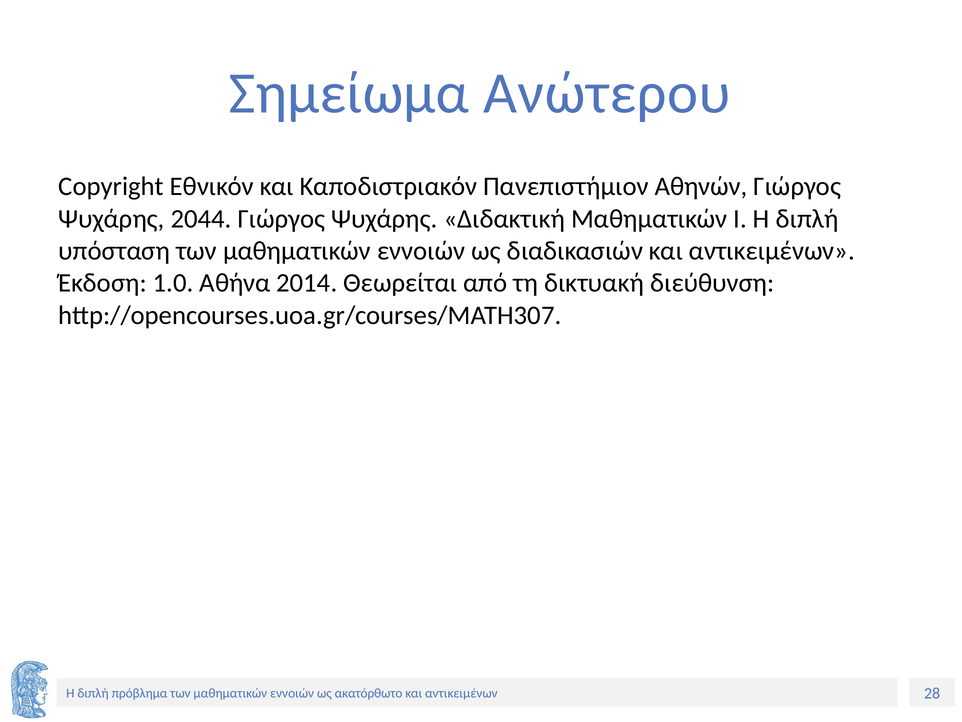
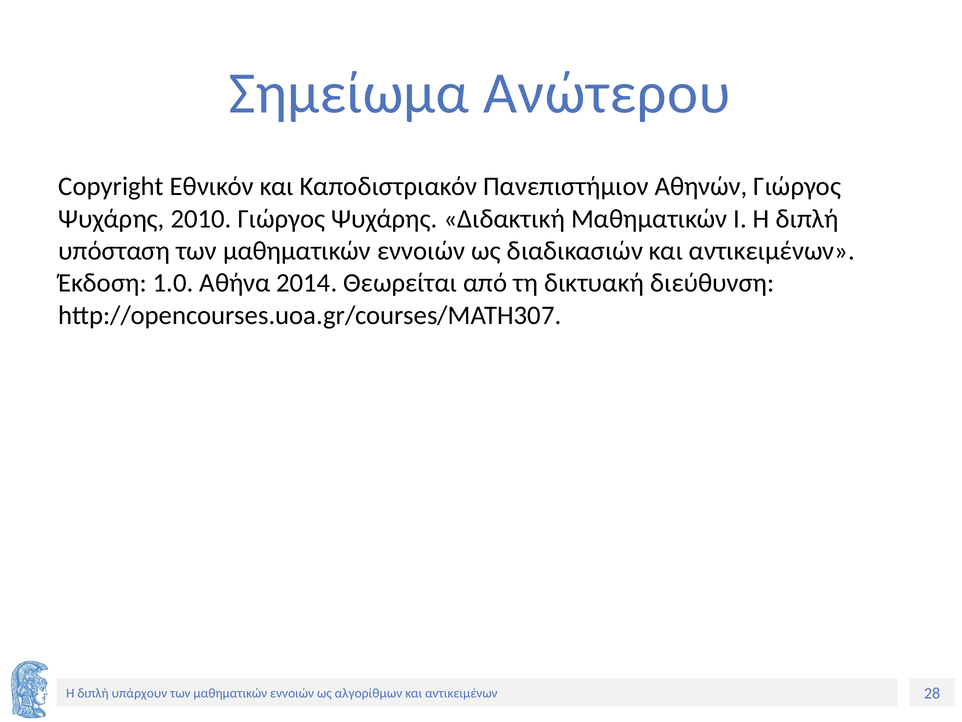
2044: 2044 -> 2010 (201, 219)
πρόβλημα: πρόβλημα -> υπάρχουν (139, 693)
ακατόρθωτο: ακατόρθωτο -> αλγορίθμων (368, 693)
